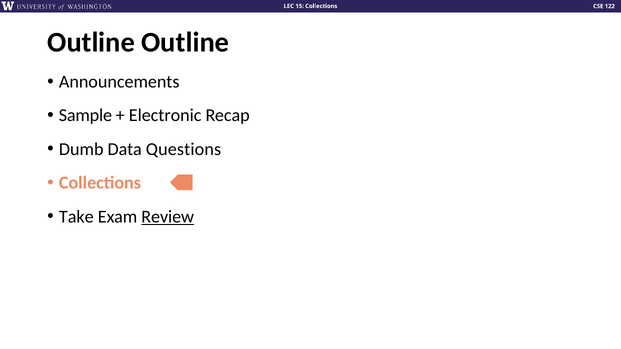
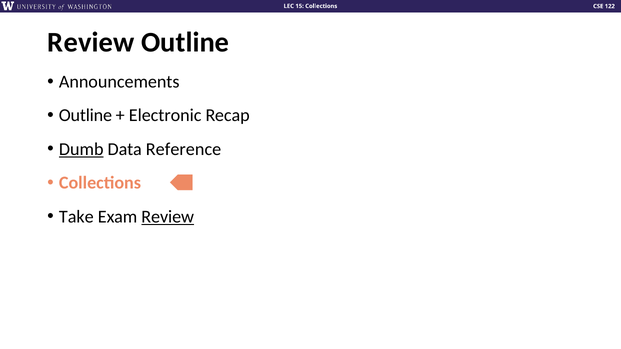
Outline: Outline -> Review (91, 43)
Sample: Sample -> Outline (85, 116)
Dumb underline: none -> present (81, 149)
Questions: Questions -> Reference (184, 149)
